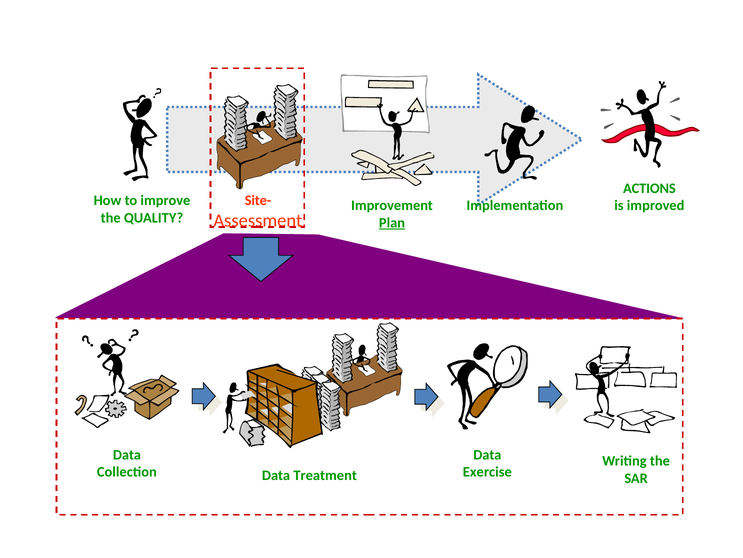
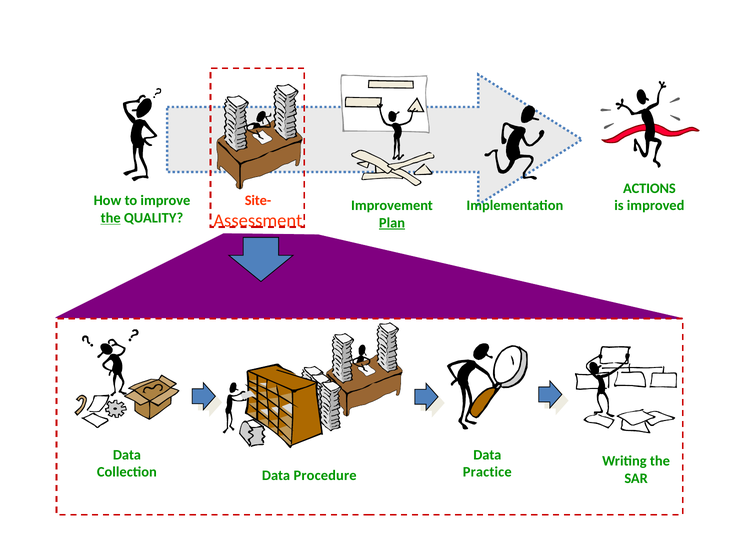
the underline: none -> present (111, 218)
Treatment: Treatment -> Procedure (325, 475)
Exercise: Exercise -> Practice (487, 472)
